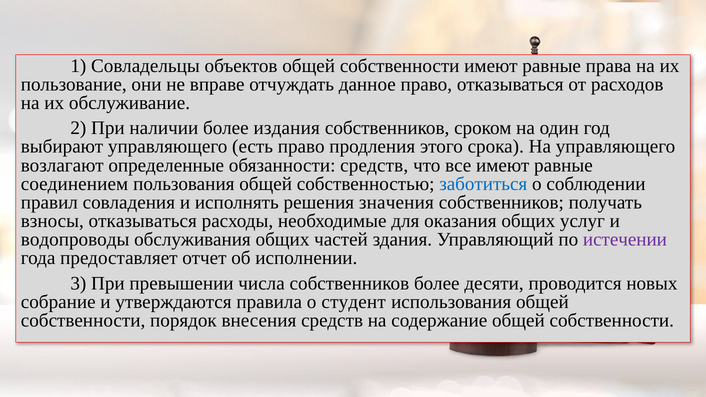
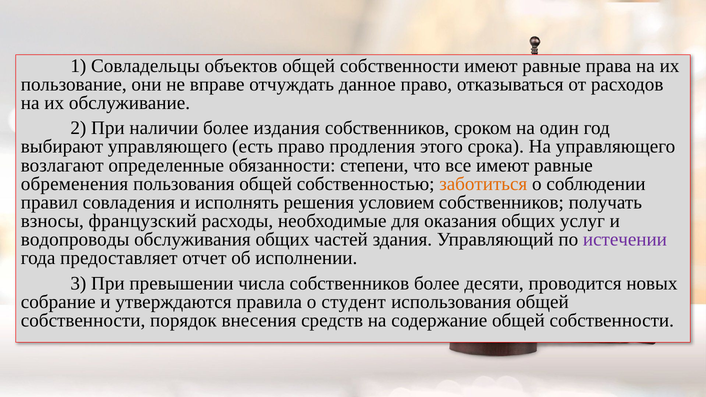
обязанности средств: средств -> степени (374, 165)
соединением: соединением -> обременения (75, 184)
заботиться colour: blue -> orange (483, 184)
значения: значения -> условием (397, 202)
взносы отказываться: отказываться -> французский (143, 221)
